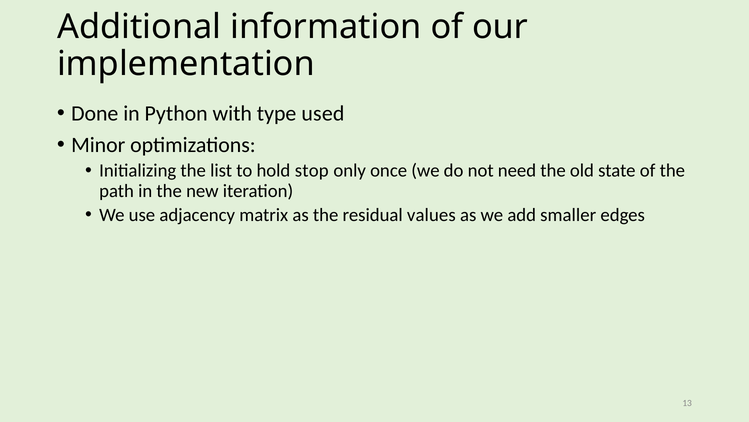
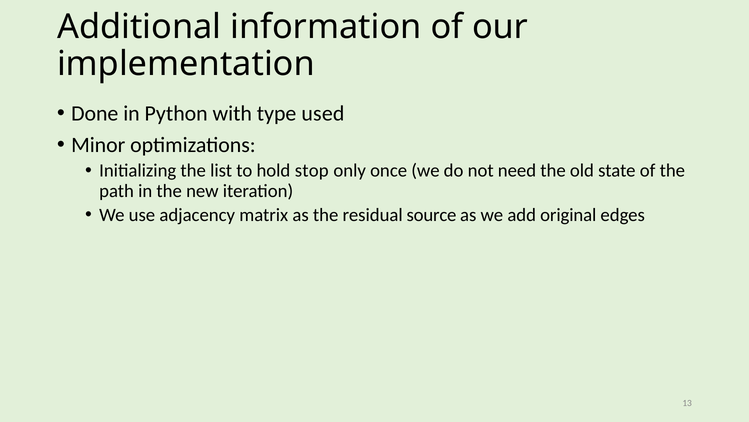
values: values -> source (431, 215)
smaller: smaller -> original (568, 215)
